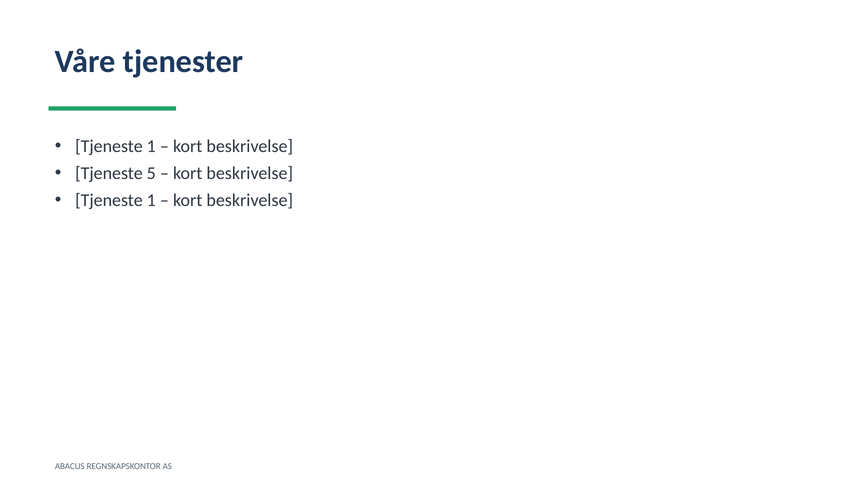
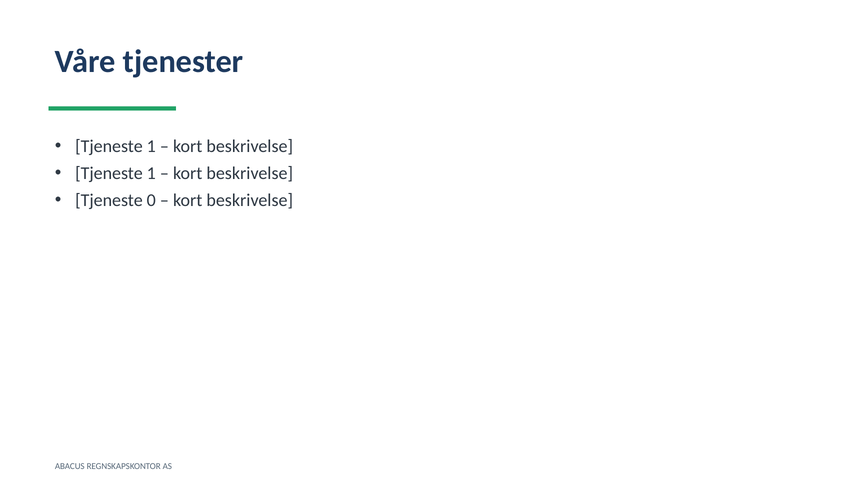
5: 5 -> 1 (151, 173)
1: 1 -> 0 (151, 200)
